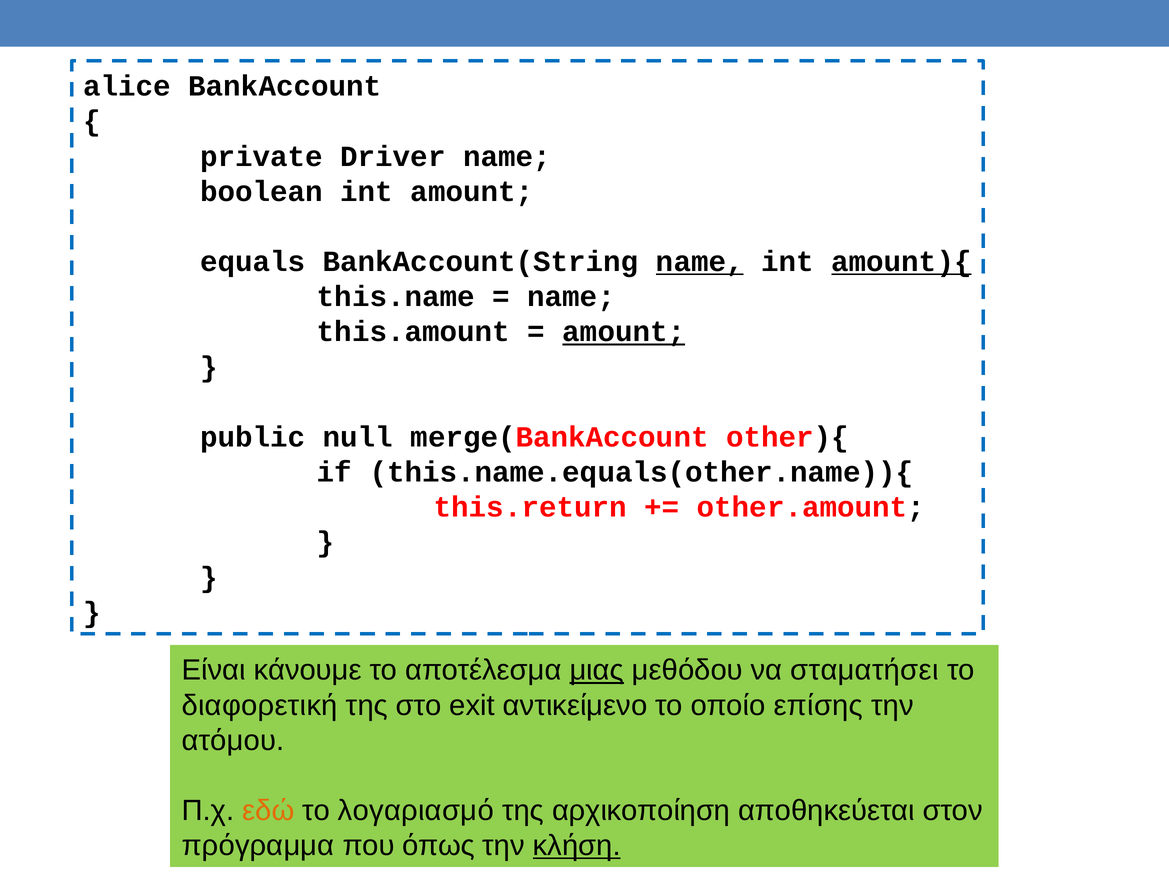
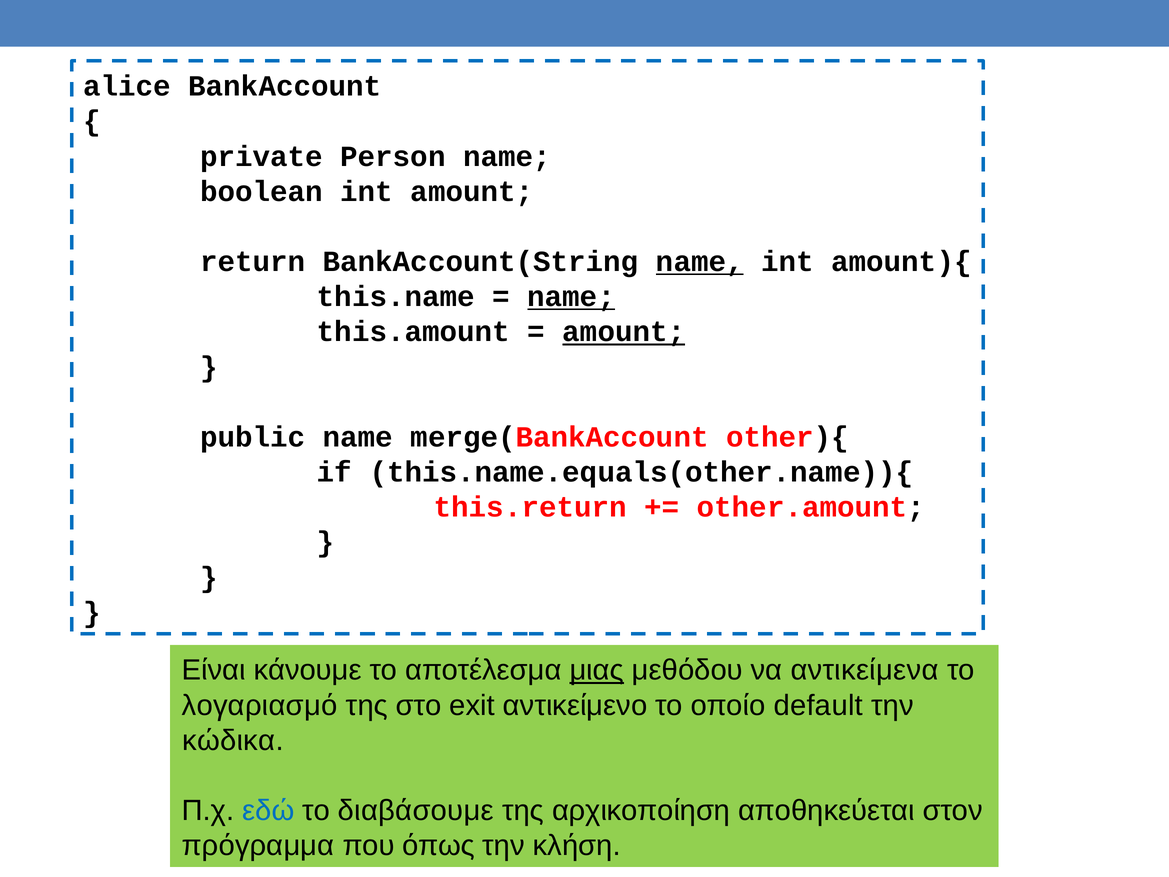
Driver: Driver -> Person (393, 156)
equals: equals -> return (253, 262)
amount){ underline: present -> none (901, 262)
name underline: none -> present (571, 297)
public null: null -> name (358, 437)
σταματήσει: σταματήσει -> αντικείμενα (865, 670)
διαφορετική: διαφορετική -> λογαριασμό (260, 705)
επίσης: επίσης -> default (818, 705)
ατόμου: ατόμου -> κώδικα (233, 740)
εδώ colour: orange -> blue (268, 810)
λογαριασμό: λογαριασμό -> διαβάσουμε (416, 810)
κλήση underline: present -> none (577, 845)
